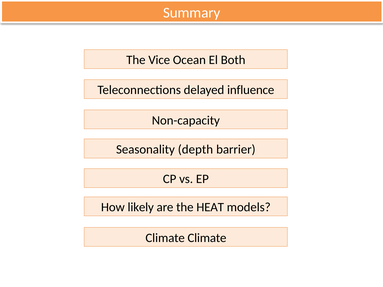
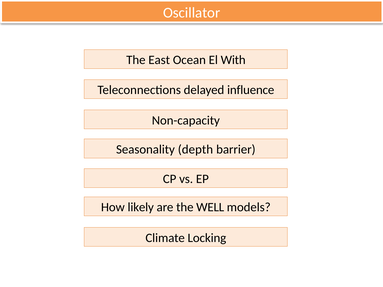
Summary: Summary -> Oscillator (192, 13)
Vice: Vice -> East (159, 60)
Both: Both -> With (233, 60)
HEAT: HEAT -> WELL (210, 207)
Climate Climate: Climate -> Locking (207, 238)
